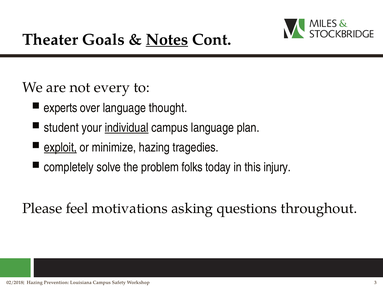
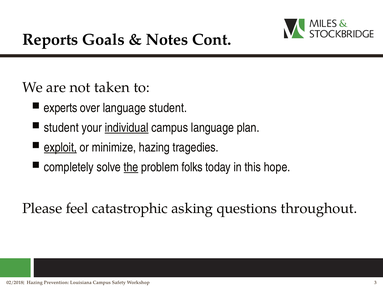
Theater: Theater -> Reports (50, 40)
Notes underline: present -> none (167, 40)
every: every -> taken (112, 87)
language thought: thought -> student (168, 108)
the underline: none -> present (131, 167)
injury: injury -> hope (277, 167)
motivations: motivations -> catastrophic (130, 209)
